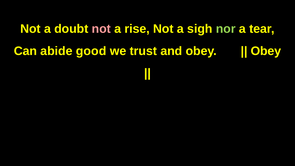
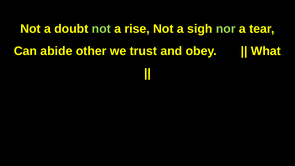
not colour: pink -> light green (101, 29)
good: good -> other (91, 51)
Obey: Obey -> What (266, 51)
